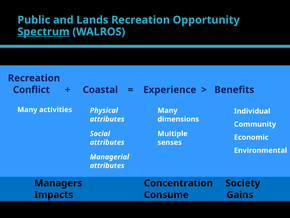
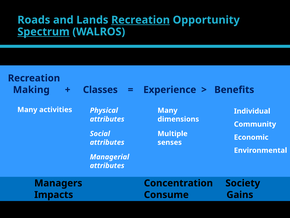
Public: Public -> Roads (34, 20)
Recreation underline: none -> present (141, 20)
Conflict: Conflict -> Making (31, 90)
Coastal: Coastal -> Classes (100, 90)
